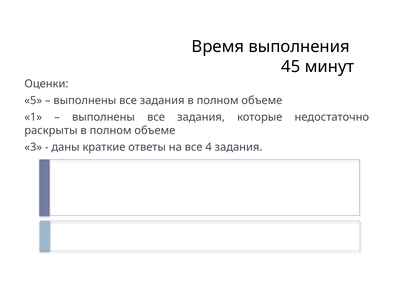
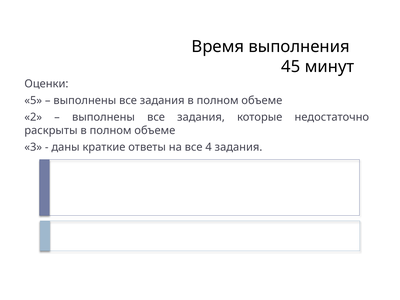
1: 1 -> 2 (33, 117)
